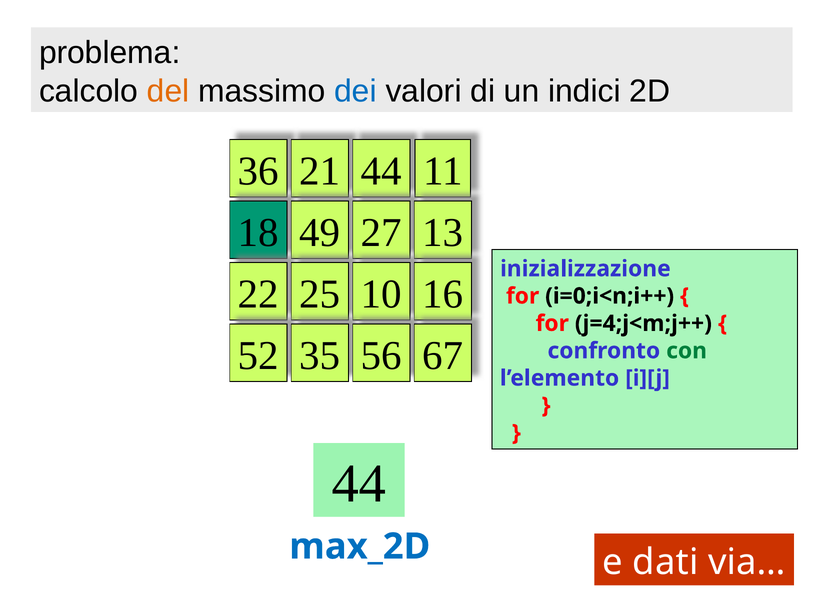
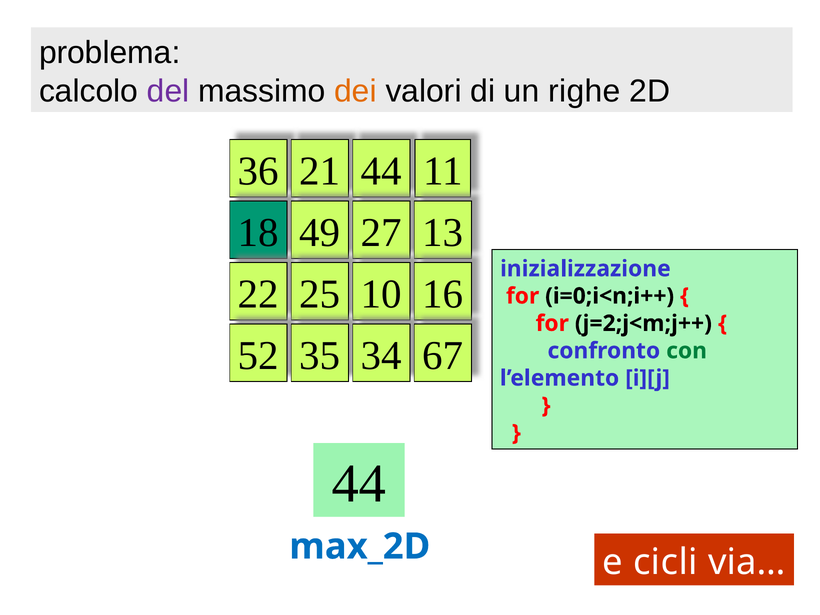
del colour: orange -> purple (168, 91)
dei colour: blue -> orange (356, 91)
indici: indici -> righe (584, 91)
j=4;j<m;j++: j=4;j<m;j++ -> j=2;j<m;j++ (643, 323)
56: 56 -> 34 (381, 356)
dati: dati -> cicli (665, 562)
